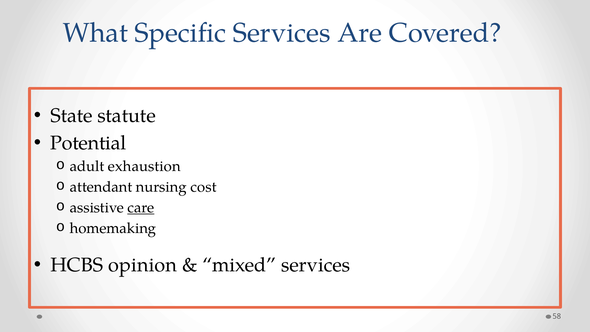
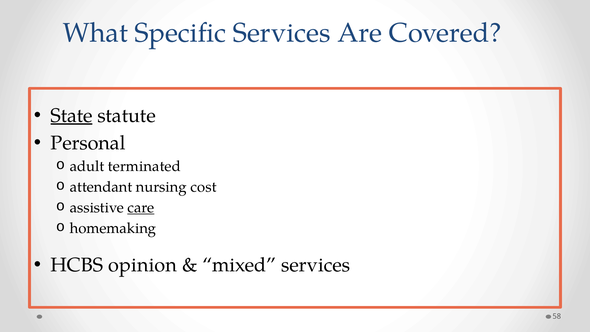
State underline: none -> present (72, 116)
Potential: Potential -> Personal (88, 143)
exhaustion: exhaustion -> terminated (144, 166)
